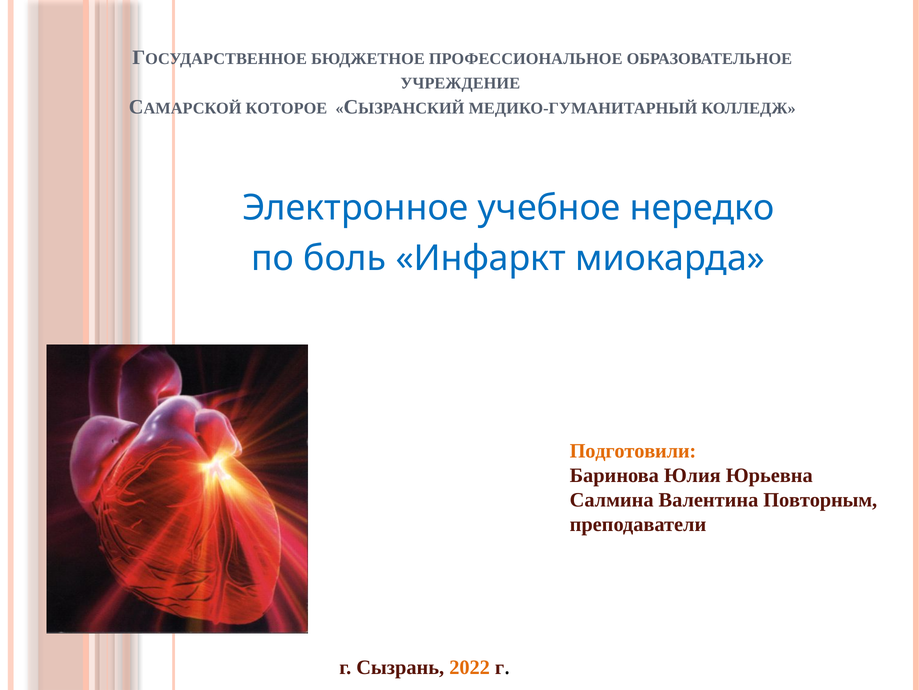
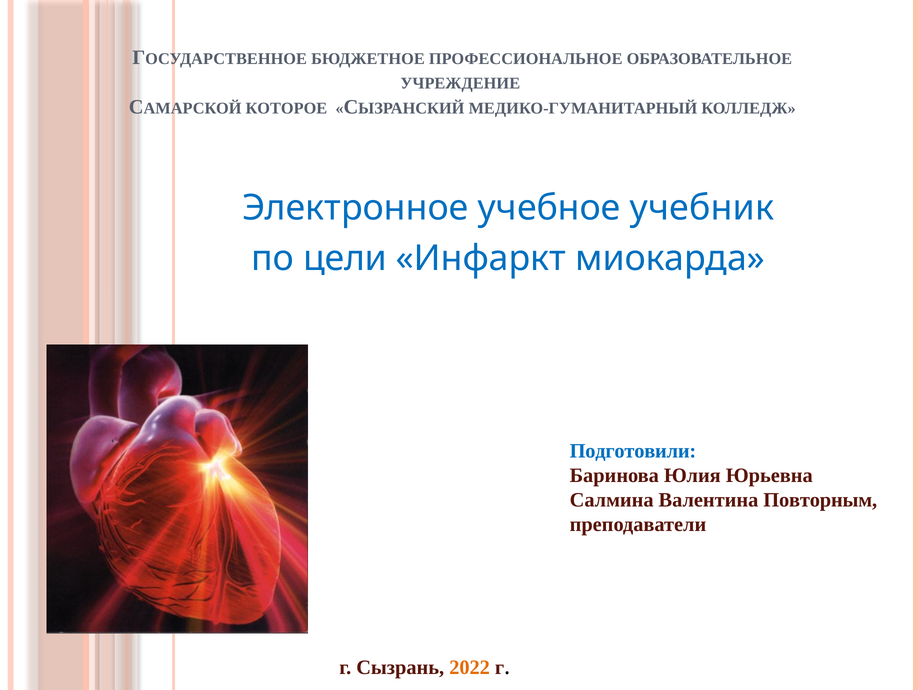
нередко: нередко -> учебник (702, 208)
боль: боль -> цели (345, 258)
Подготовили colour: orange -> blue (633, 450)
